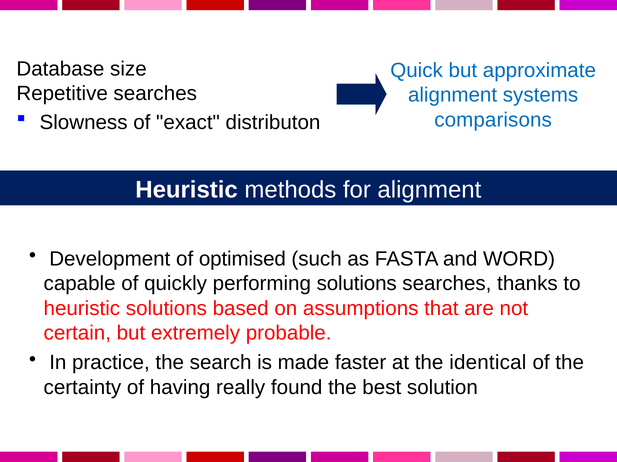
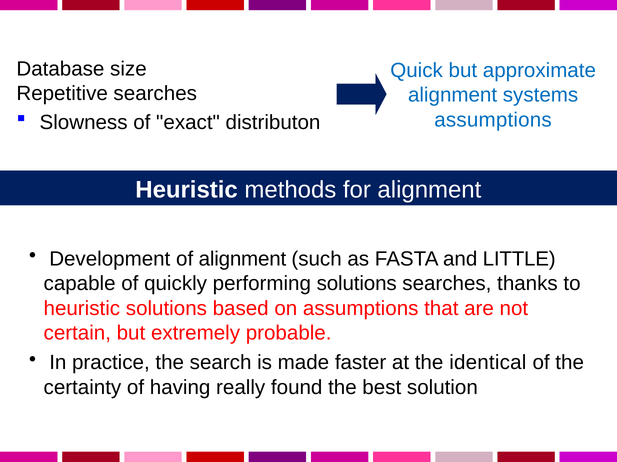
comparisons: comparisons -> assumptions (493, 120)
of optimised: optimised -> alignment (242, 259)
WORD: WORD -> LITTLE (519, 259)
